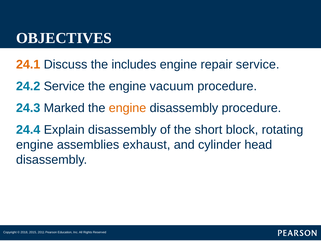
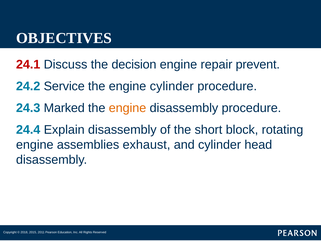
24.1 colour: orange -> red (28, 65)
includes: includes -> decision (134, 65)
repair service: service -> prevent (258, 65)
engine vacuum: vacuum -> cylinder (172, 86)
